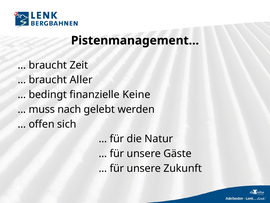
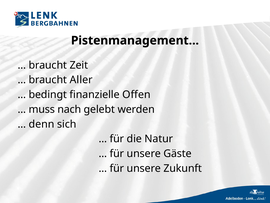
Keine: Keine -> Offen (136, 94)
offen: offen -> denn (42, 124)
